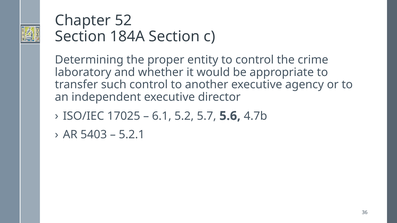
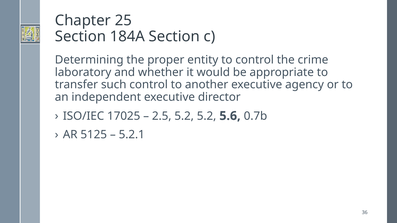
52: 52 -> 25 (123, 20)
6.1: 6.1 -> 2.5 (162, 116)
5.2 5.7: 5.7 -> 5.2 (207, 116)
4.7b: 4.7b -> 0.7b (256, 116)
5403: 5403 -> 5125 (94, 135)
